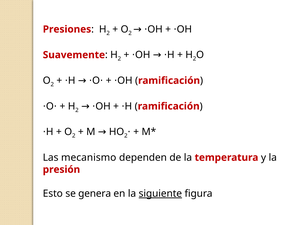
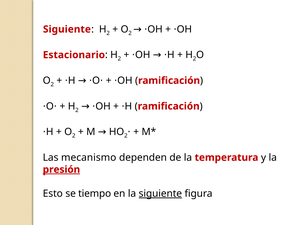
Presiones: Presiones -> Siguiente (67, 29)
Suavemente: Suavemente -> Estacionario (74, 55)
presión underline: none -> present (61, 170)
genera: genera -> tiempo (95, 194)
